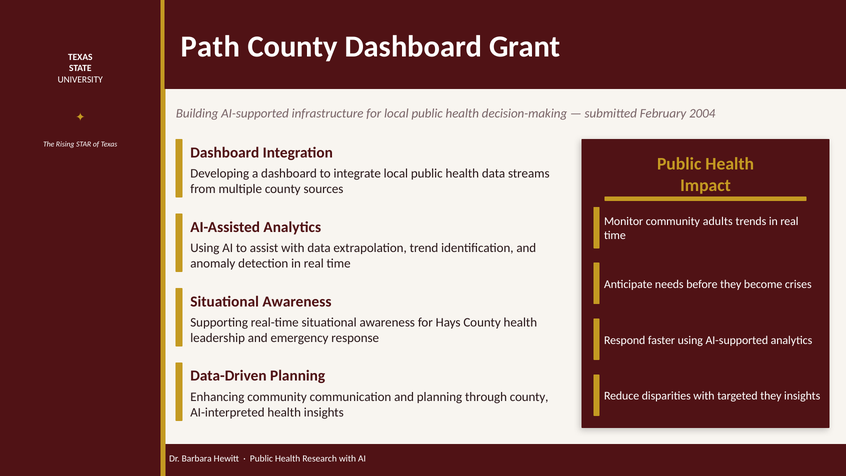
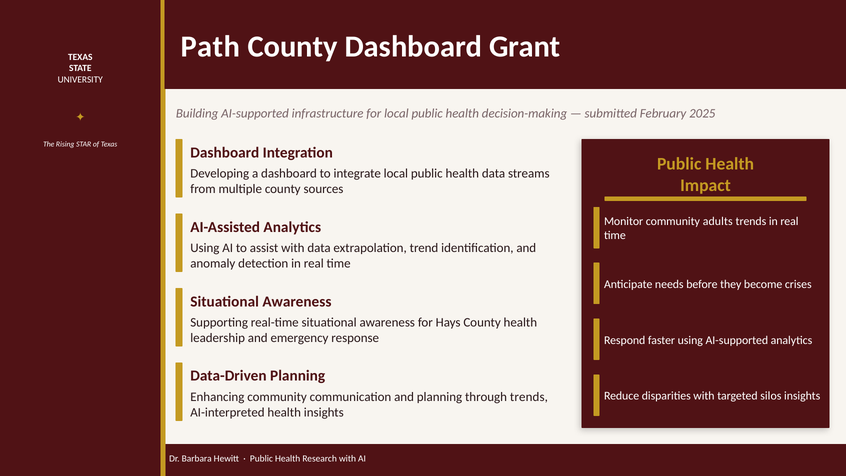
2004: 2004 -> 2025 (702, 113)
targeted they: they -> silos (771, 396)
through county: county -> trends (529, 397)
